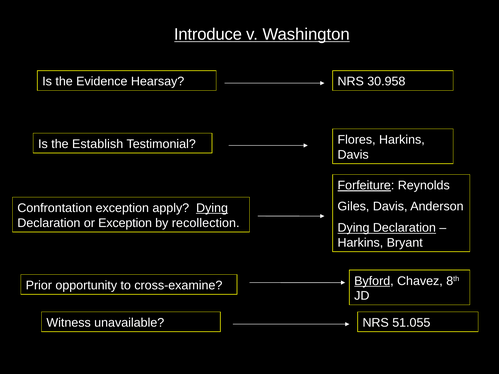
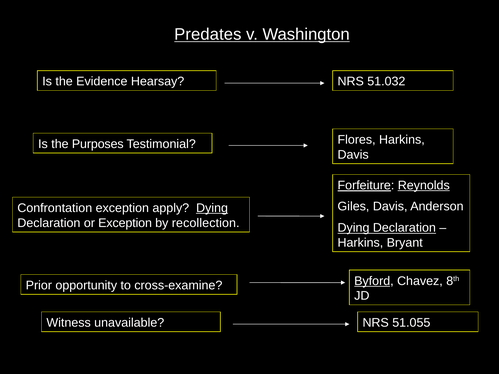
Introduce: Introduce -> Predates (208, 34)
30.958: 30.958 -> 51.032 (386, 81)
Establish: Establish -> Purposes (98, 144)
Reynolds underline: none -> present (424, 185)
